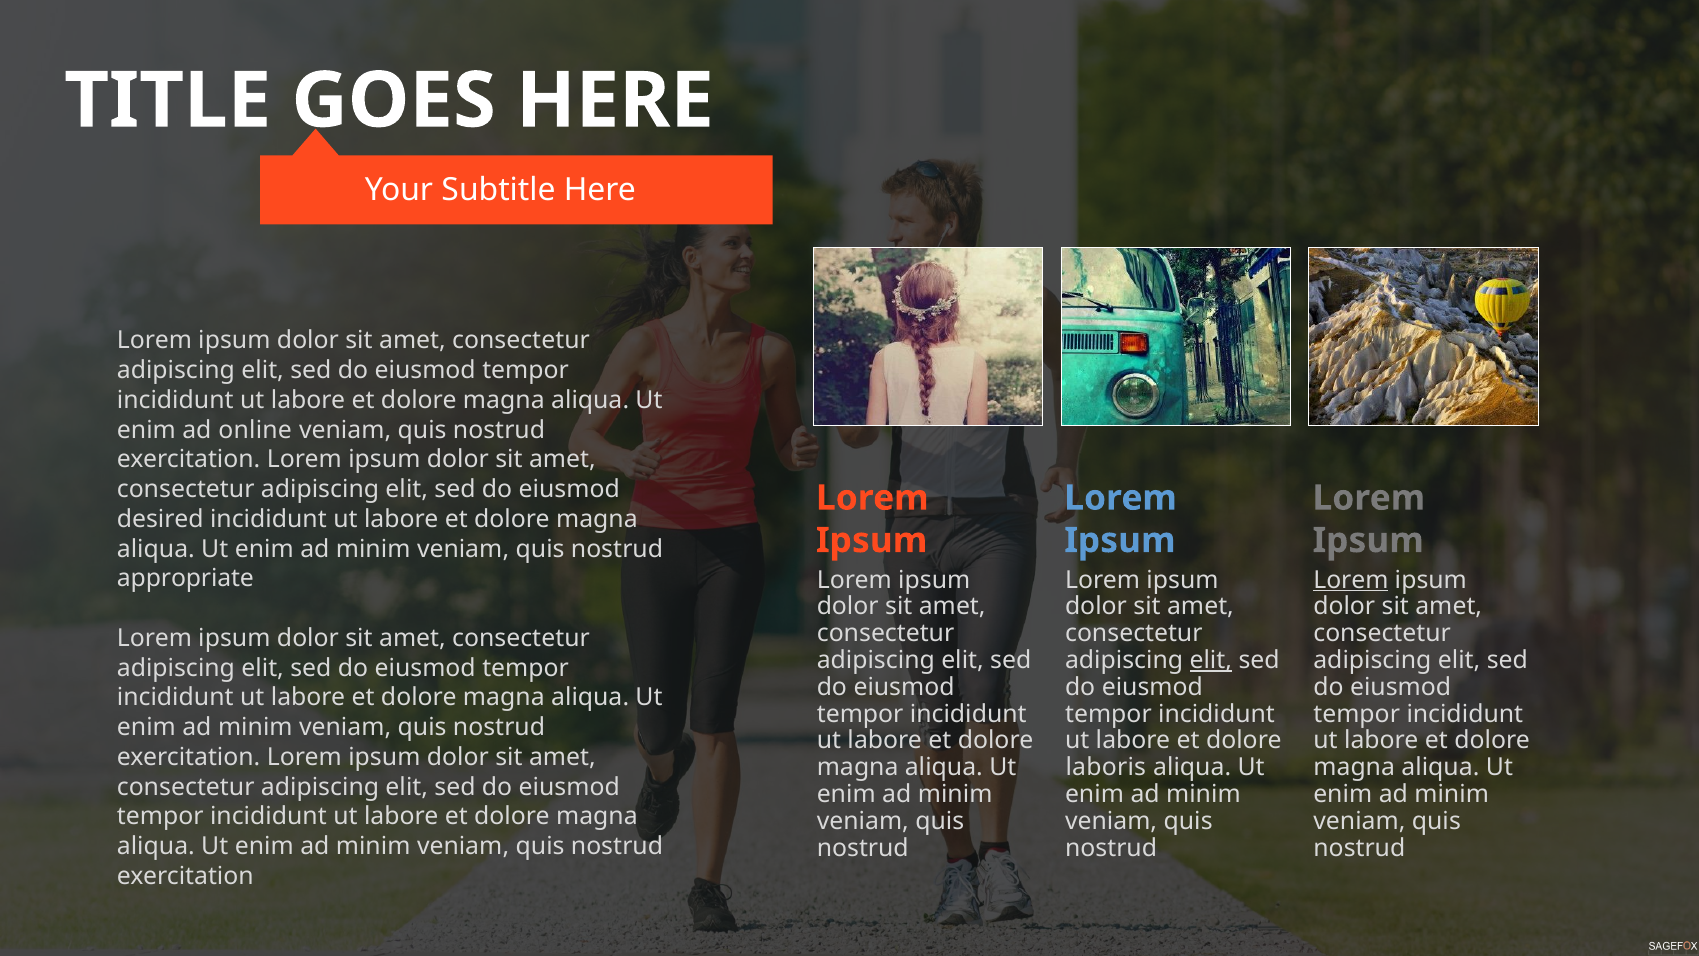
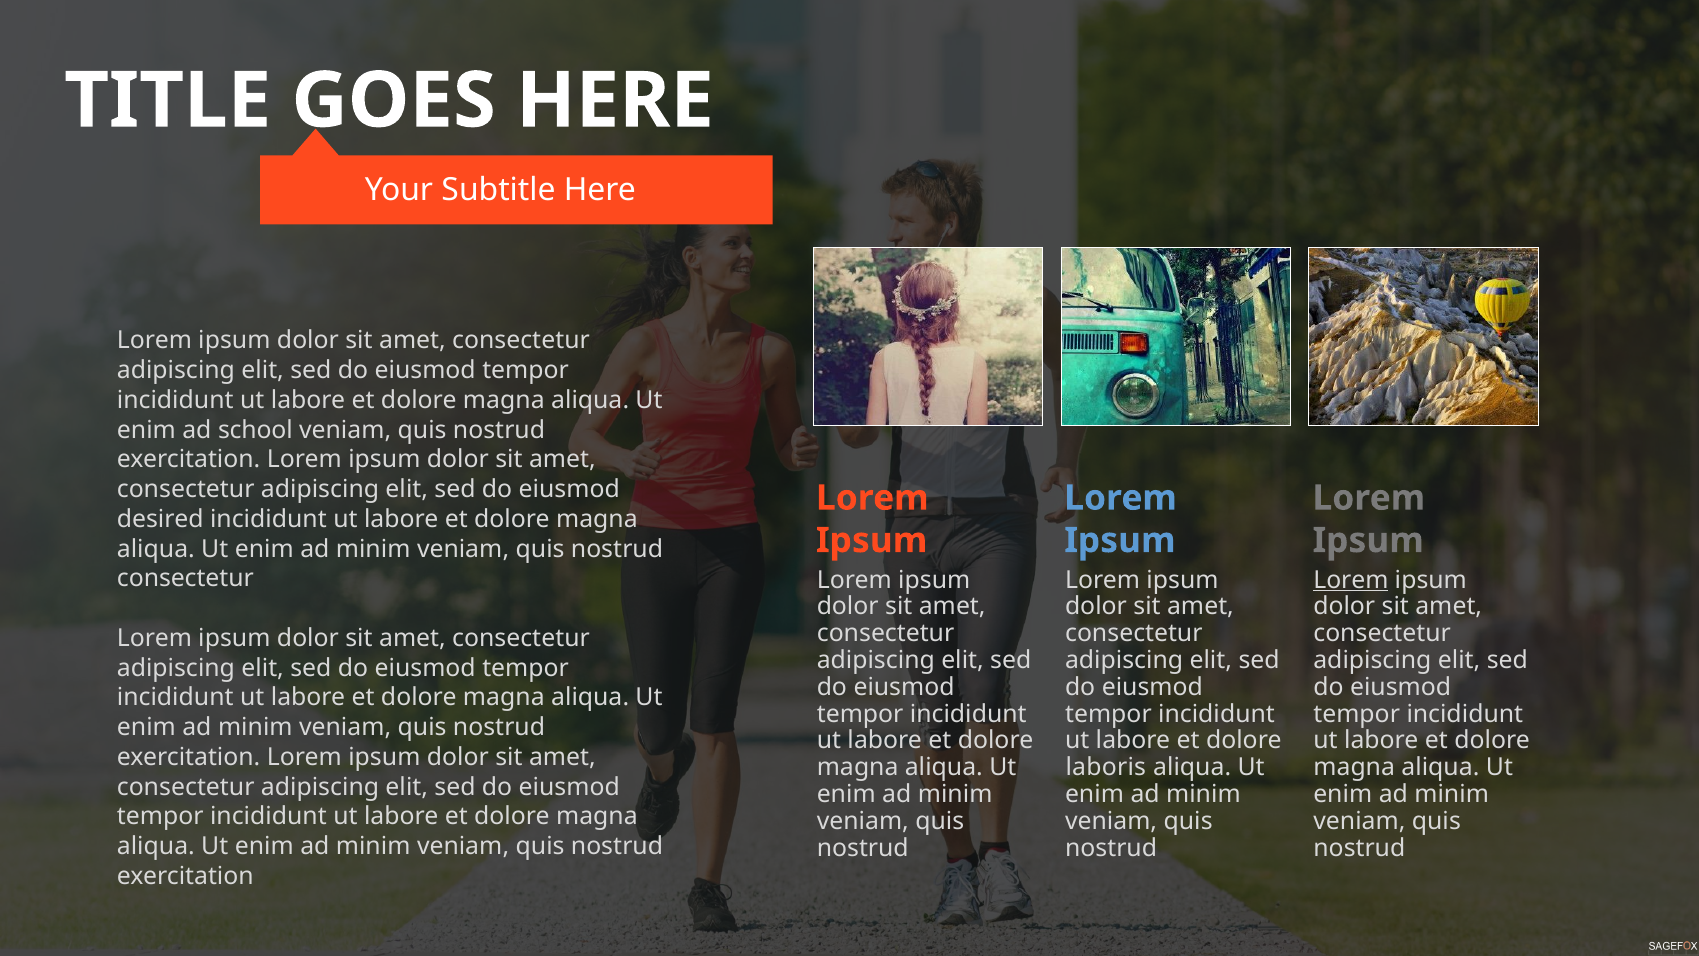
online: online -> school (255, 430)
appropriate: appropriate -> consectetur (185, 578)
elit underline: present -> none (1211, 660)
